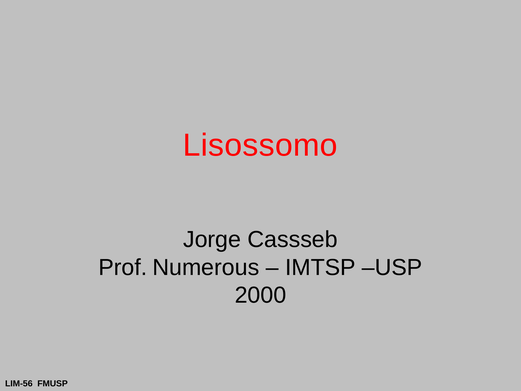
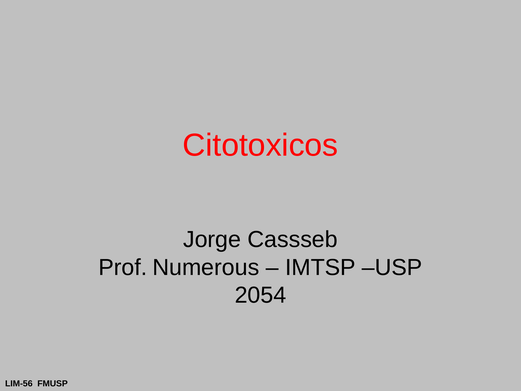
Lisossomo: Lisossomo -> Citotoxicos (260, 145)
2000: 2000 -> 2054 (261, 295)
